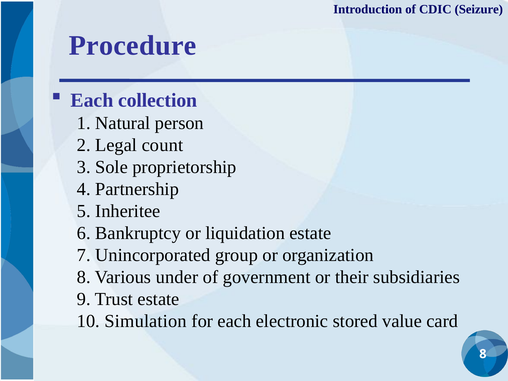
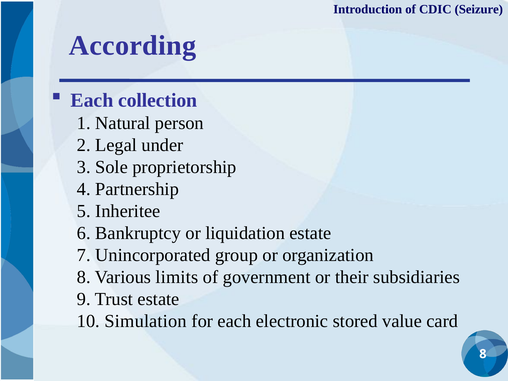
Procedure: Procedure -> According (133, 46)
count: count -> under (162, 145)
under: under -> limits (177, 277)
